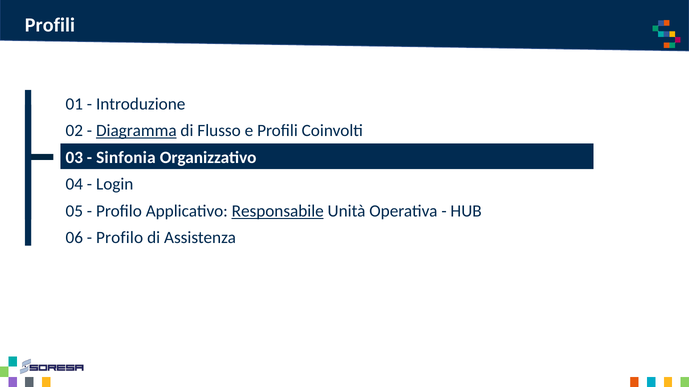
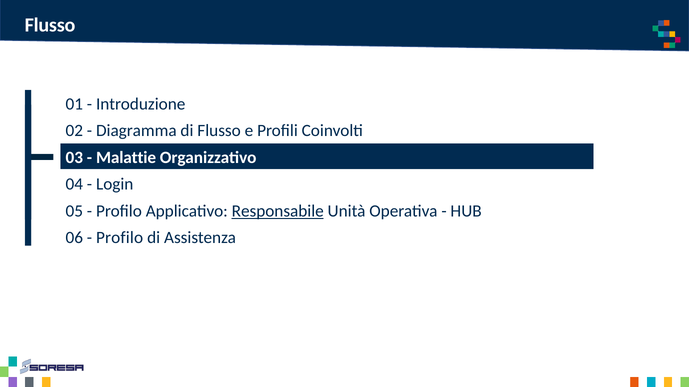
Profili: Profili -> Flusso (50, 25)
Diagramma underline: present -> none (136, 131)
Sinfonia: Sinfonia -> Malattie (126, 158)
